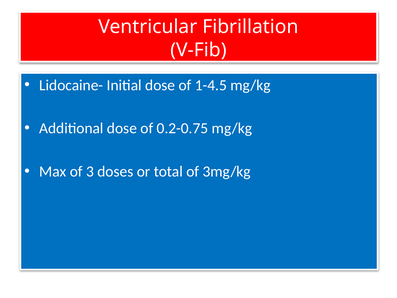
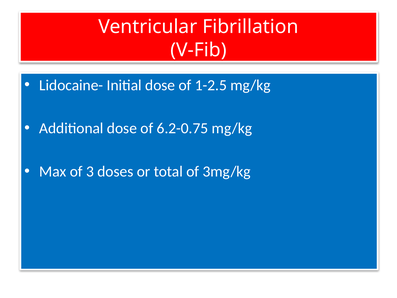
1-4.5: 1-4.5 -> 1-2.5 (211, 85)
0.2-0.75: 0.2-0.75 -> 6.2-0.75 (182, 128)
